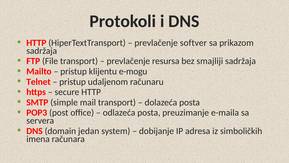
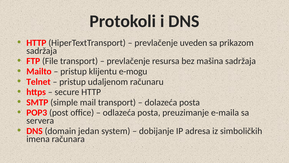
softver: softver -> uveden (194, 43)
smajliji: smajliji -> mašina (210, 61)
